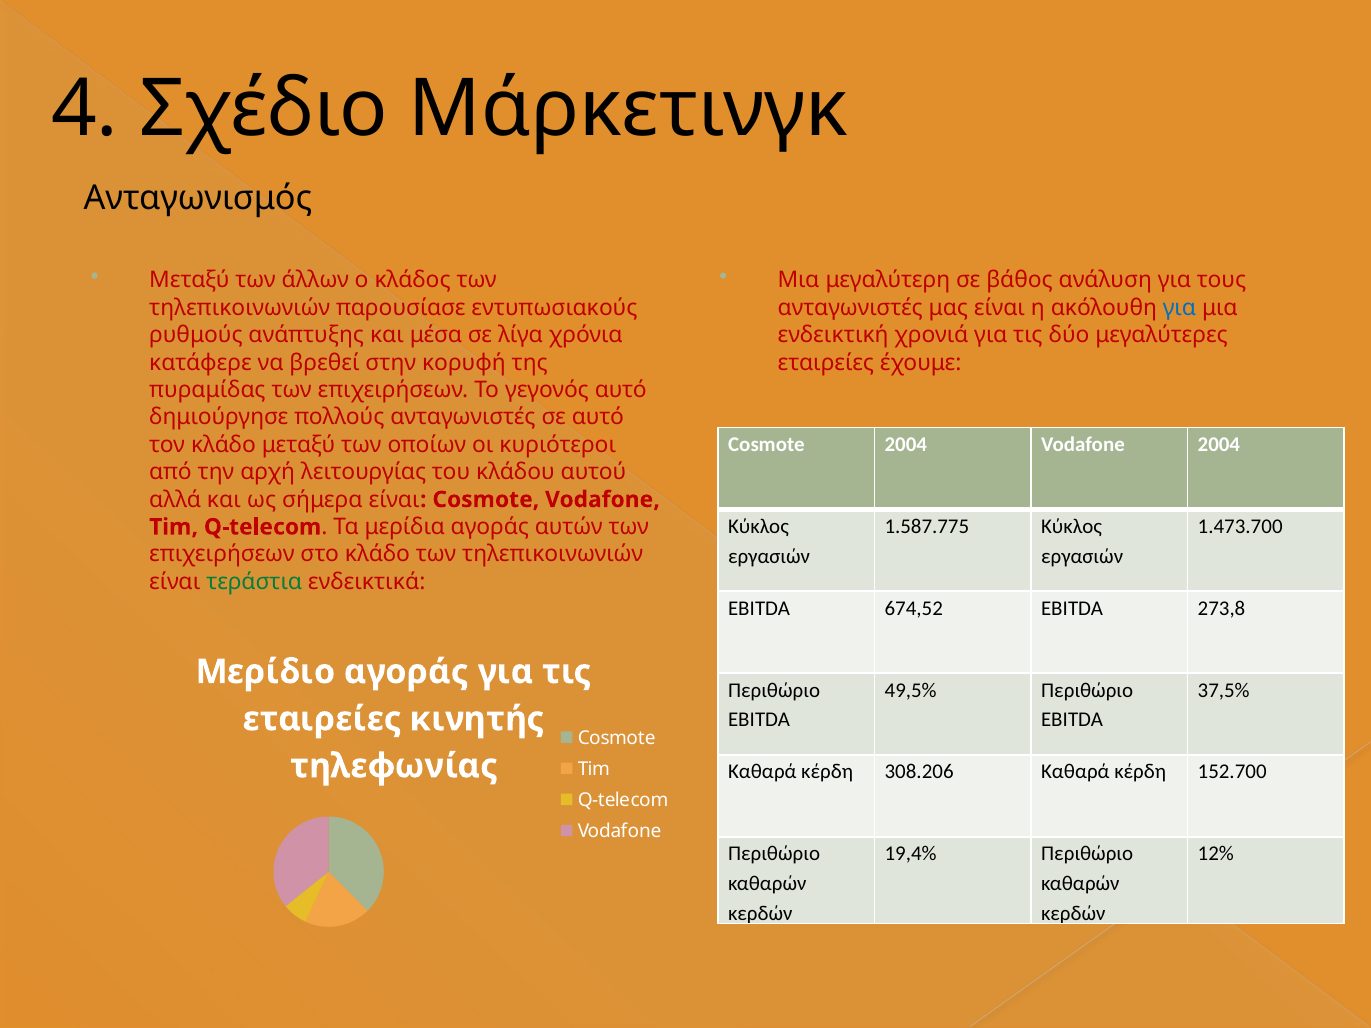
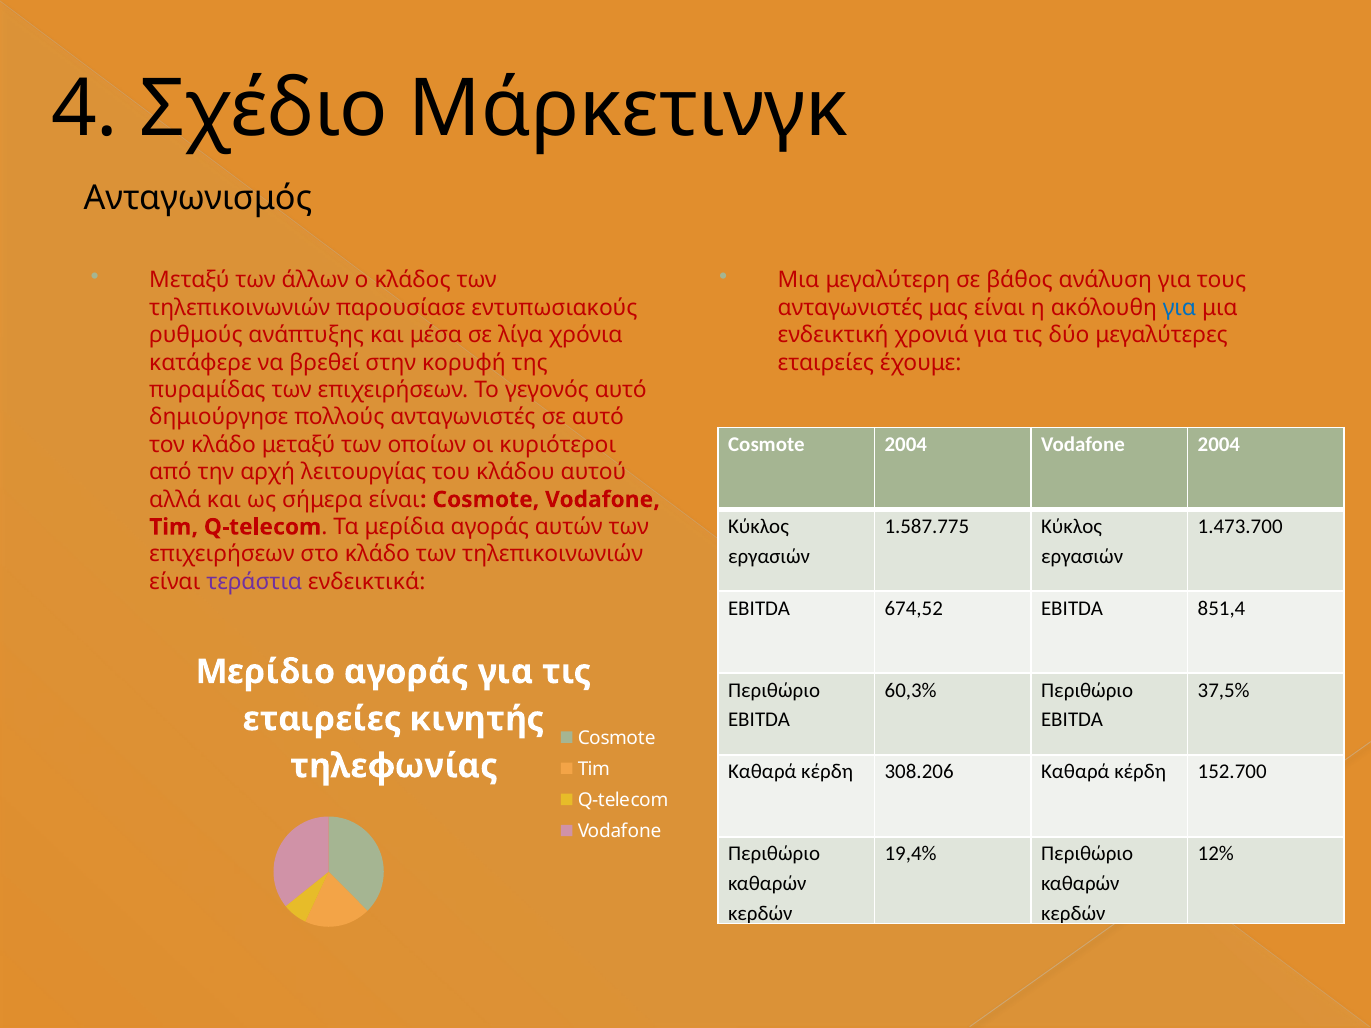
τεράστια colour: green -> purple (254, 582)
273,8: 273,8 -> 851,4 (1222, 608)
49,5%: 49,5% -> 60,3% (911, 690)
